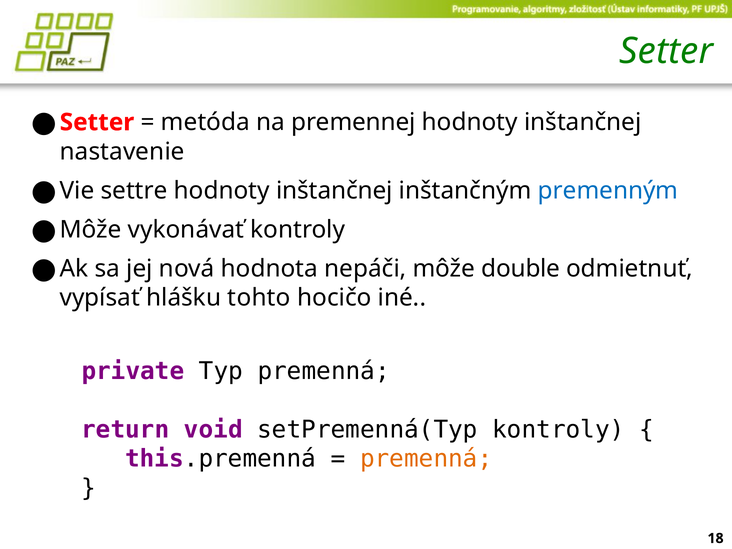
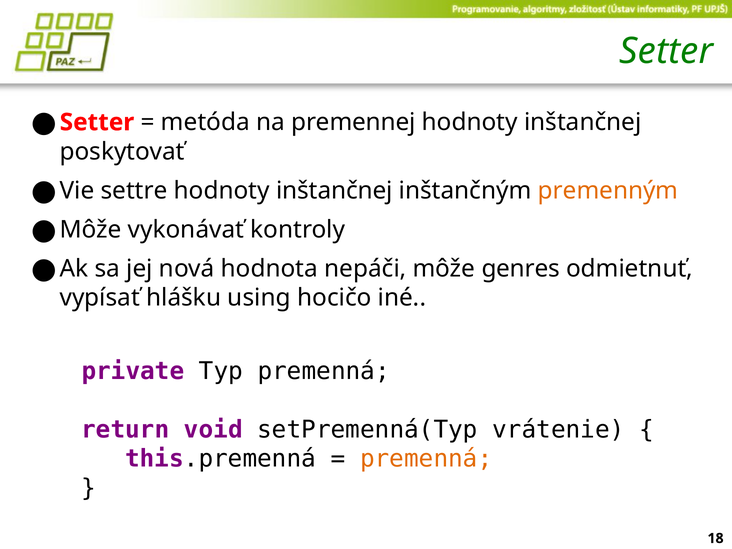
nastavenie: nastavenie -> poskytovať (122, 152)
premenným colour: blue -> orange (608, 191)
double: double -> genres (521, 269)
tohto: tohto -> using (259, 298)
setPremenná(Typ kontroly: kontroly -> vrátenie (558, 430)
